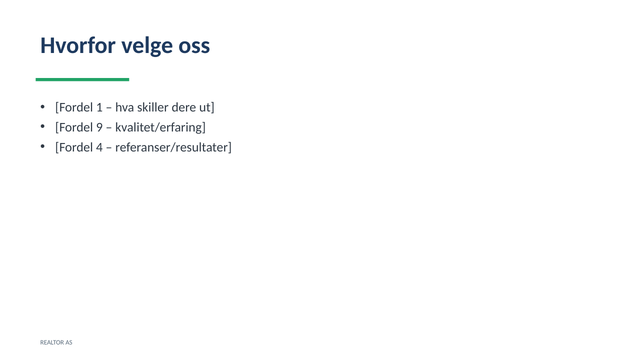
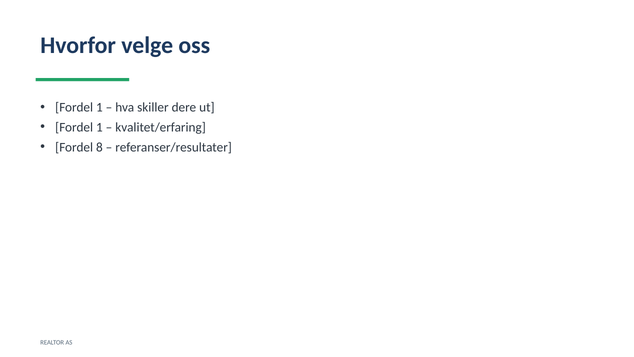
9: 9 -> 1 (99, 127)
4: 4 -> 8 (99, 147)
